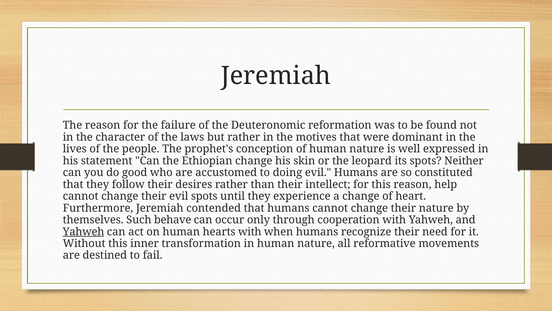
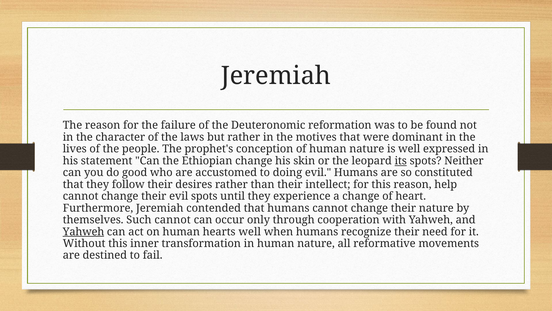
its underline: none -> present (401, 161)
Such behave: behave -> cannot (173, 220)
hearts with: with -> well (250, 231)
